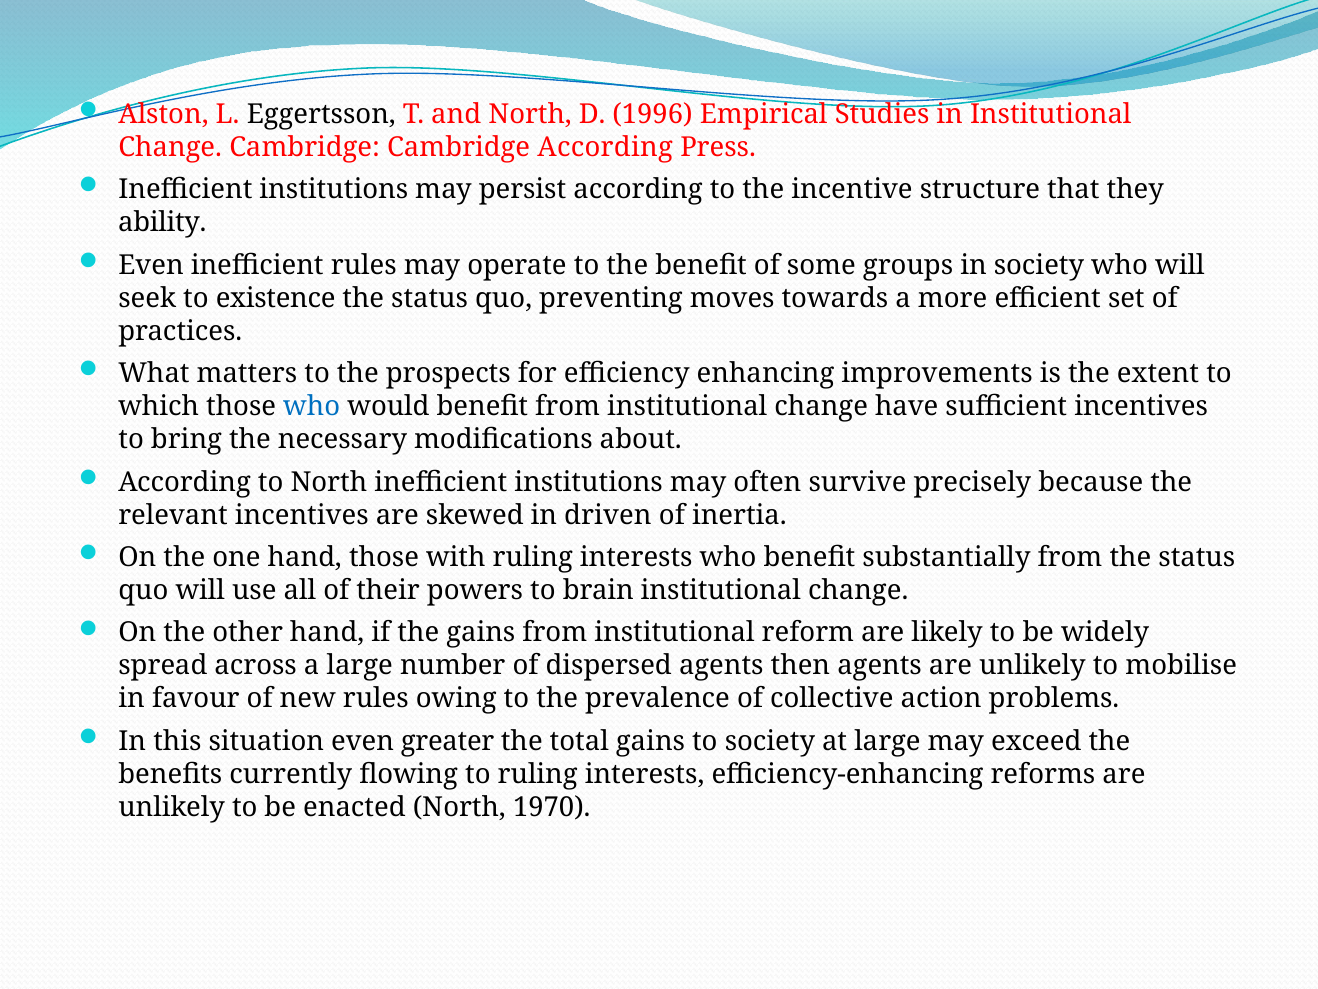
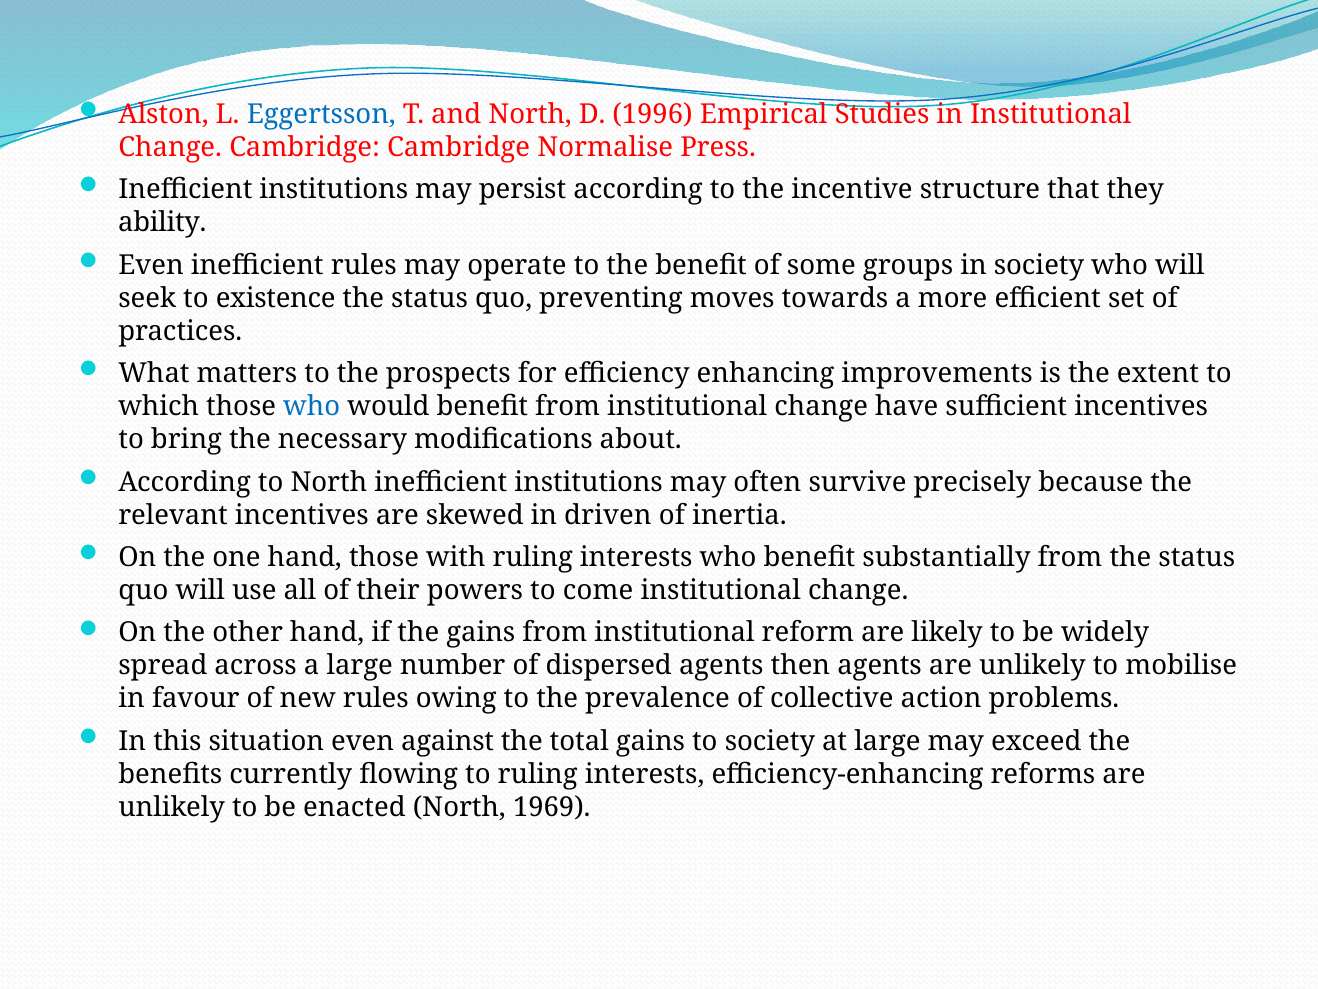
Eggertsson colour: black -> blue (321, 114)
Cambridge According: According -> Normalise (605, 147)
brain: brain -> come (598, 590)
greater: greater -> against (448, 741)
1970: 1970 -> 1969 (552, 807)
